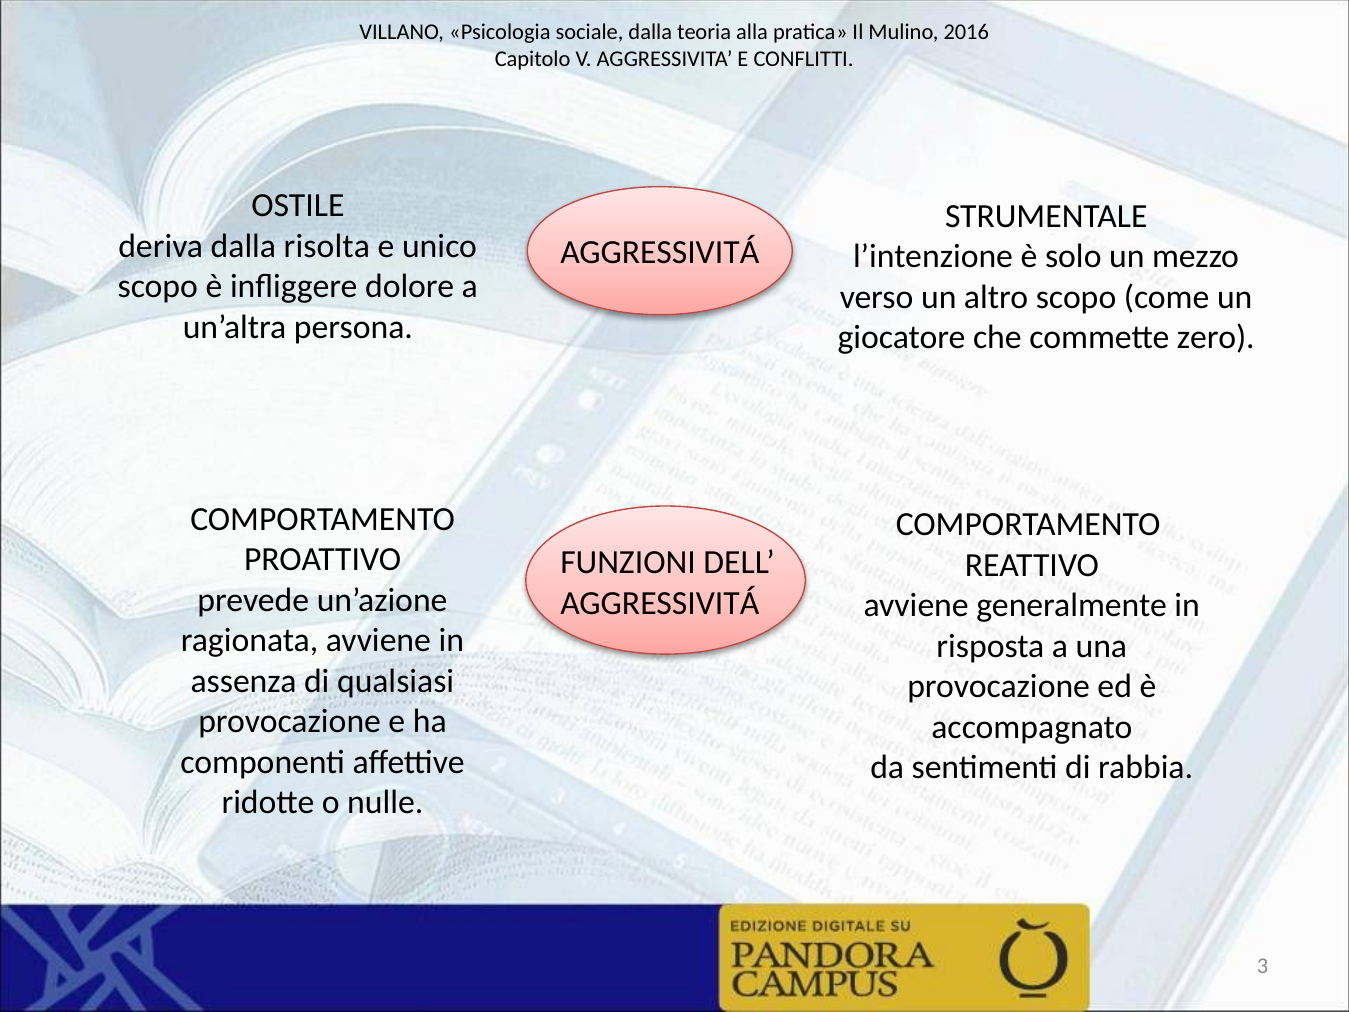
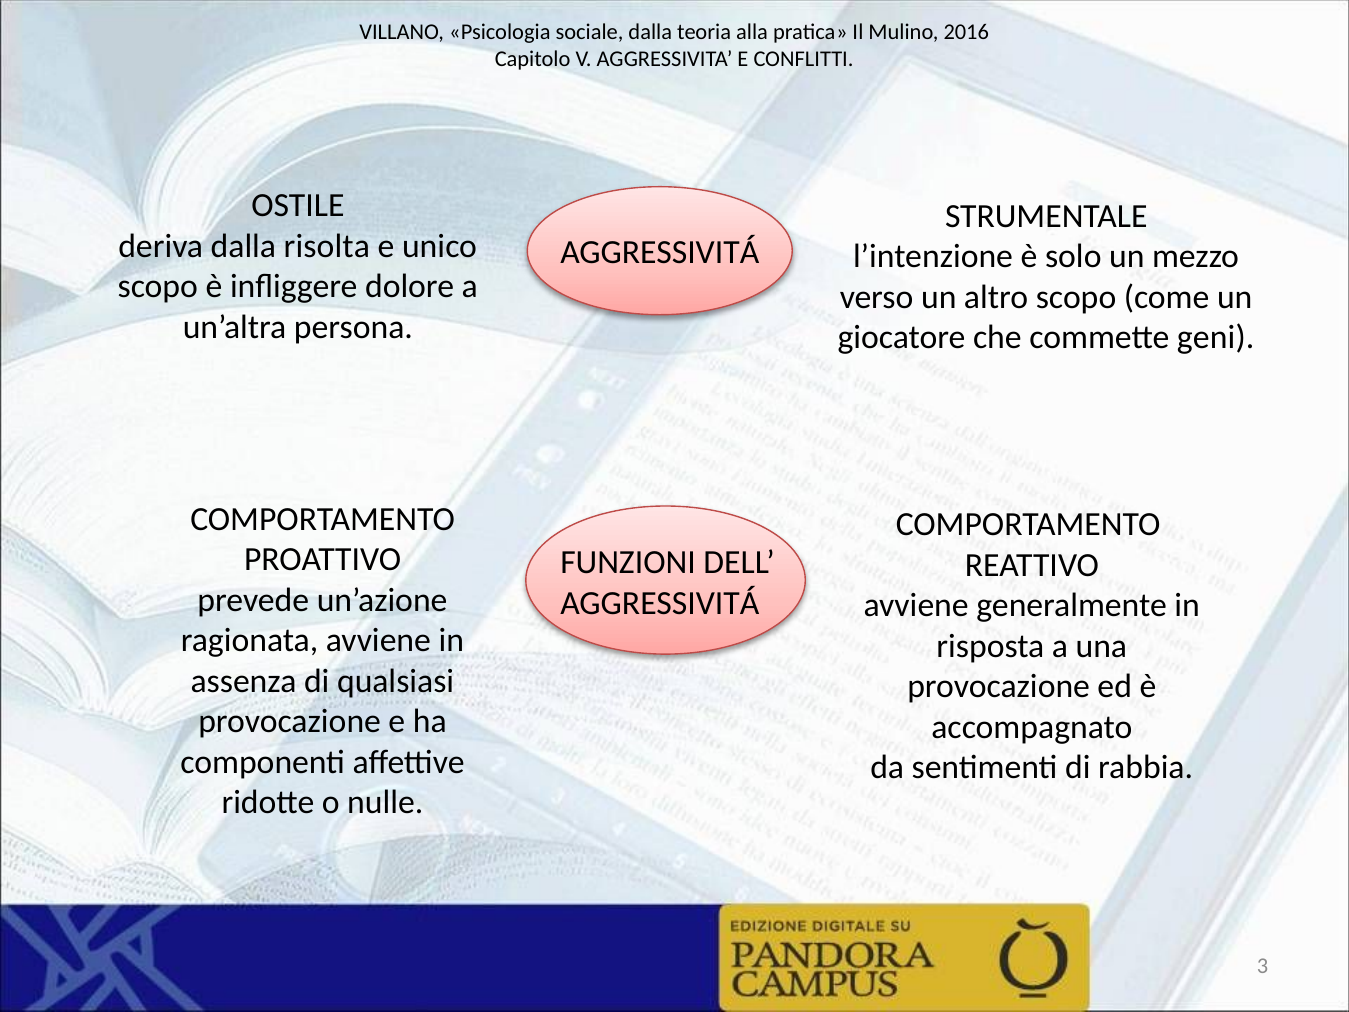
zero: zero -> geni (1216, 337)
